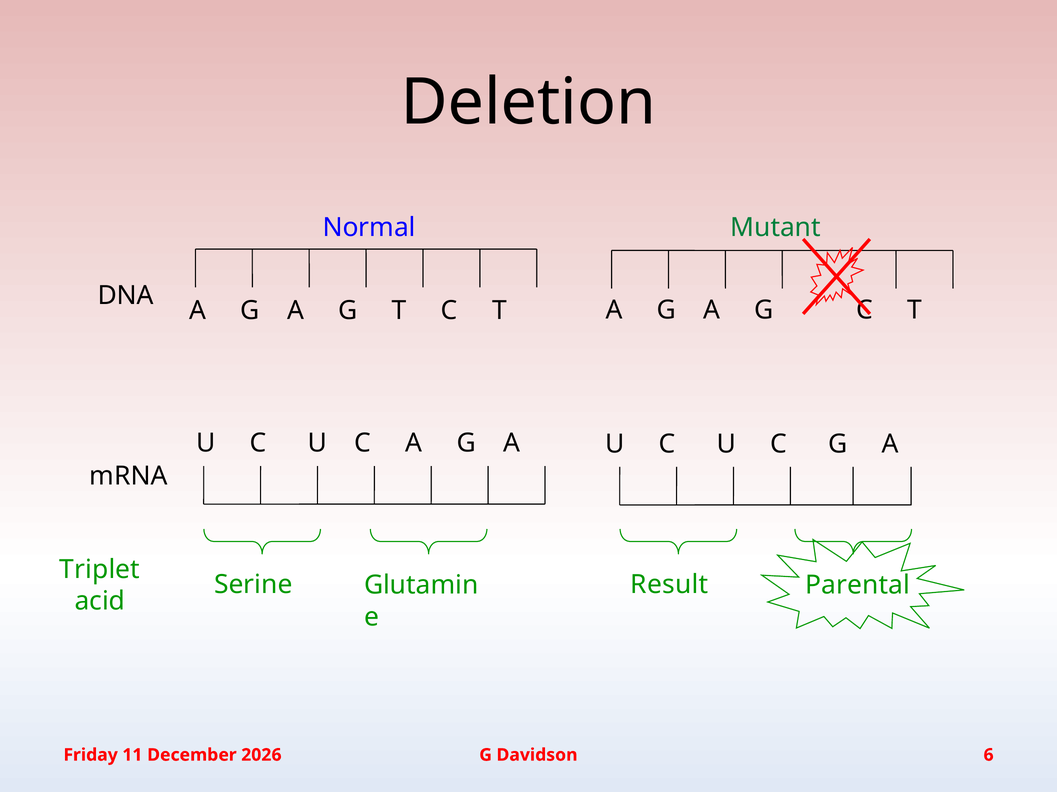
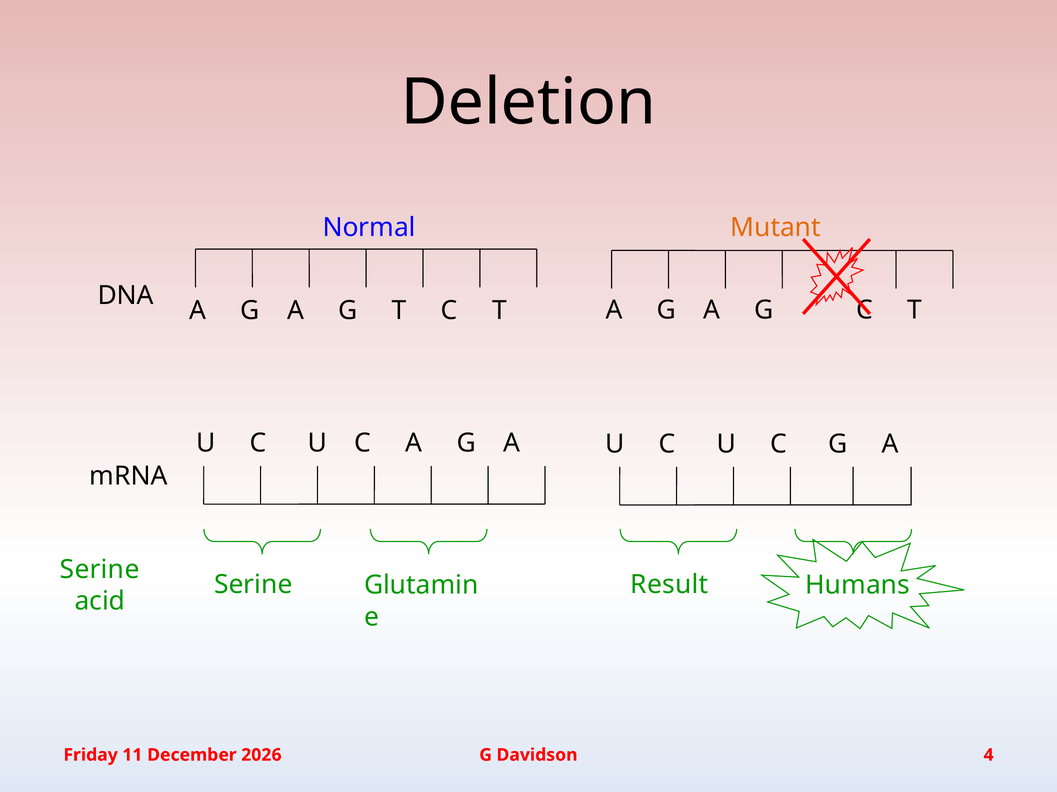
Mutant colour: green -> orange (775, 228)
Triplet: Triplet -> Serine (100, 570)
Parental: Parental -> Humans (858, 586)
6: 6 -> 4 (989, 756)
